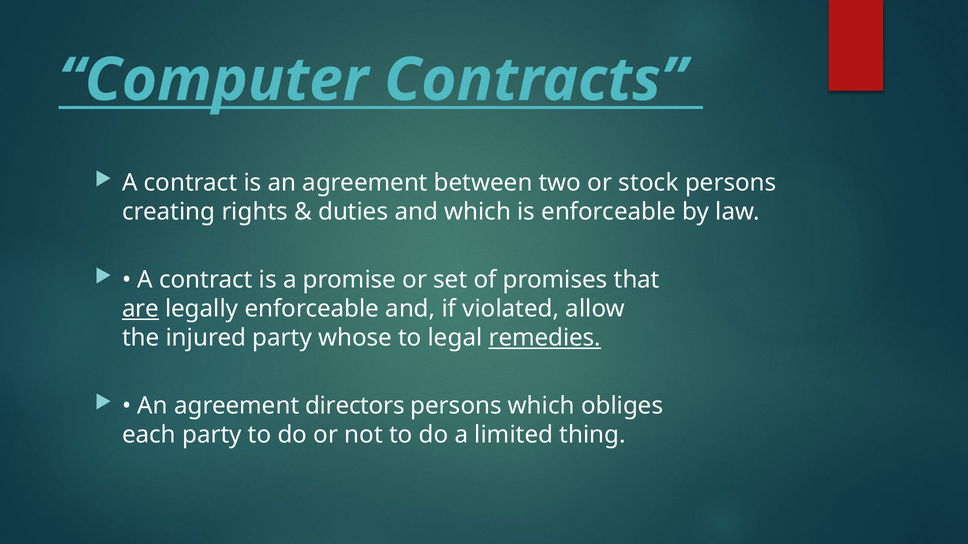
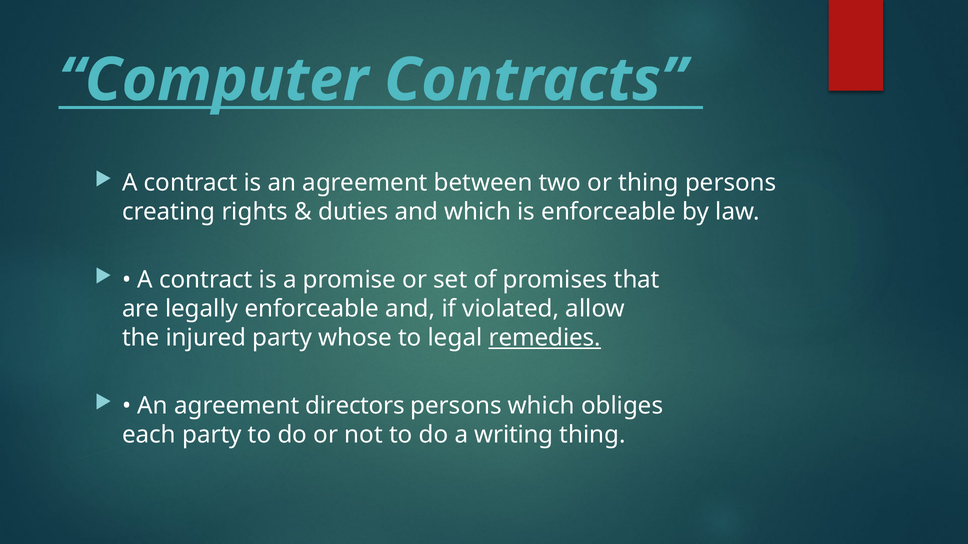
or stock: stock -> thing (648, 183)
are underline: present -> none (141, 309)
limited: limited -> writing (514, 435)
